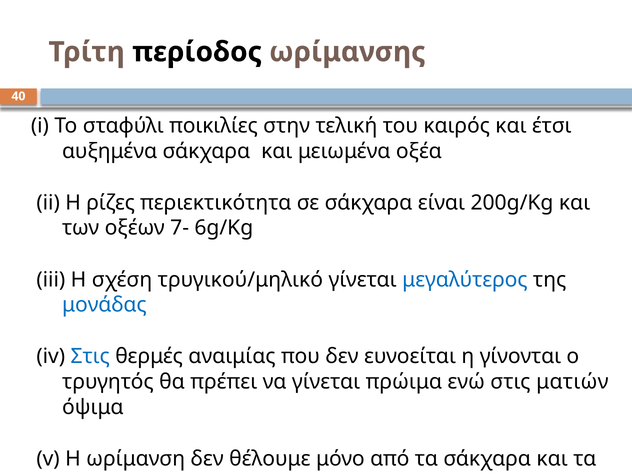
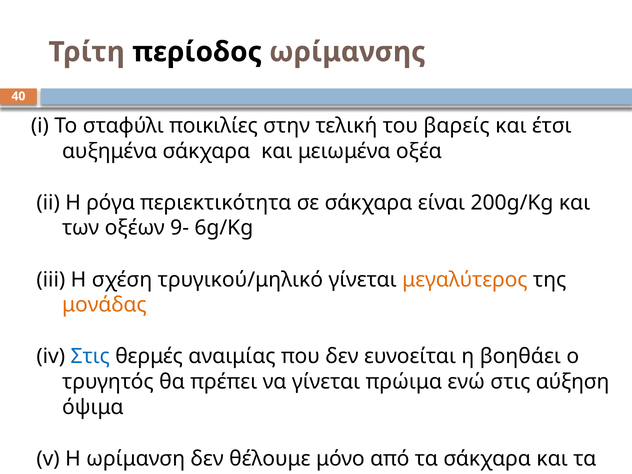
καιρός: καιρός -> βαρείς (457, 126)
ρίζες: ρίζες -> ρόγα (111, 203)
7-: 7- -> 9- (180, 228)
μεγαλύτερος colour: blue -> orange (465, 280)
μονάδας colour: blue -> orange (104, 305)
γίνονται: γίνονται -> βοηθάει (520, 357)
ματιών: ματιών -> αύξηση (573, 382)
